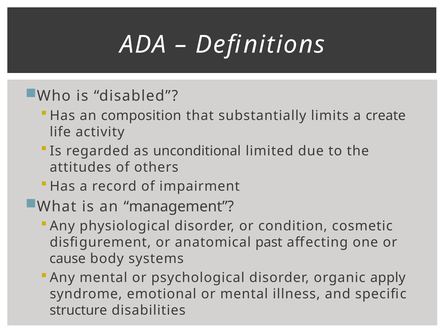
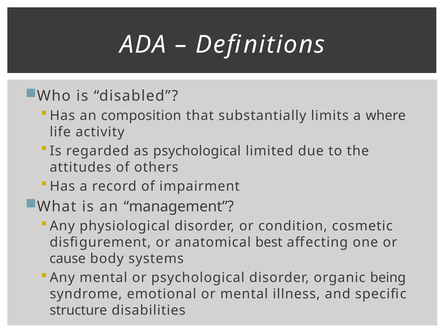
create: create -> where (386, 116)
as unconditional: unconditional -> psychological (197, 151)
past: past -> best (269, 242)
apply: apply -> being (388, 278)
